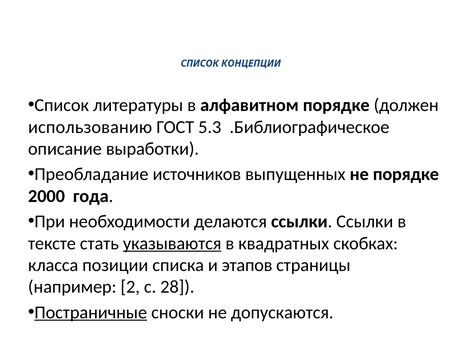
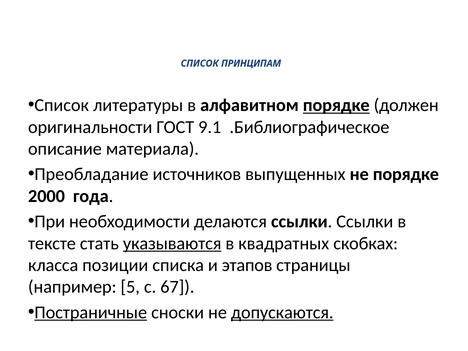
КОНЦЕПЦИИ: КОНЦЕПЦИИ -> ПРИНЦИПАМ (251, 63)
порядке underline: none -> present (336, 105)
использованию: использованию -> оригинальности (90, 127)
5.3: 5.3 -> 9.1 (210, 127)
выработки: выработки -> материала (152, 149)
2: 2 -> 5 (130, 287)
28: 28 -> 67 (177, 287)
допускаются underline: none -> present (282, 312)
